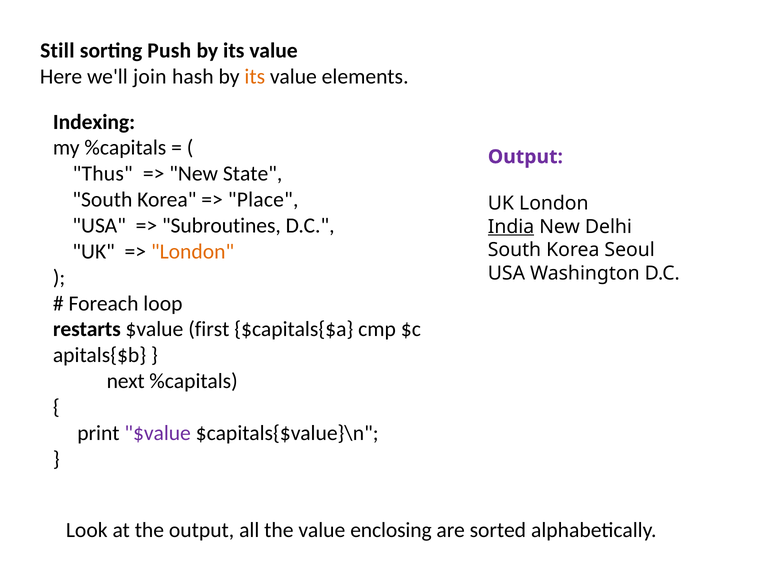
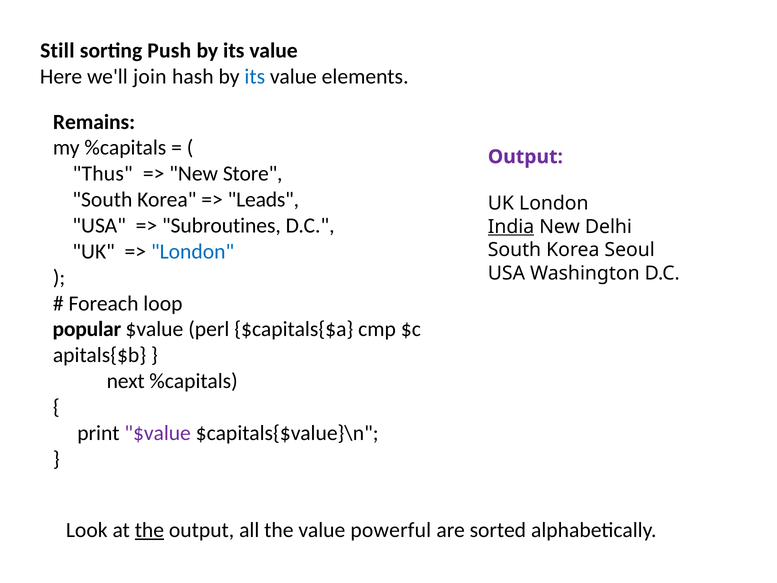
its colour: orange -> blue (255, 77)
Indexing: Indexing -> Remains (94, 122)
State: State -> Store (253, 174)
Place: Place -> Leads (263, 200)
London colour: orange -> blue (193, 251)
restarts: restarts -> popular (87, 329)
first: first -> perl (209, 329)
the underline: none -> present (149, 530)
enclosing: enclosing -> powerful (391, 530)
